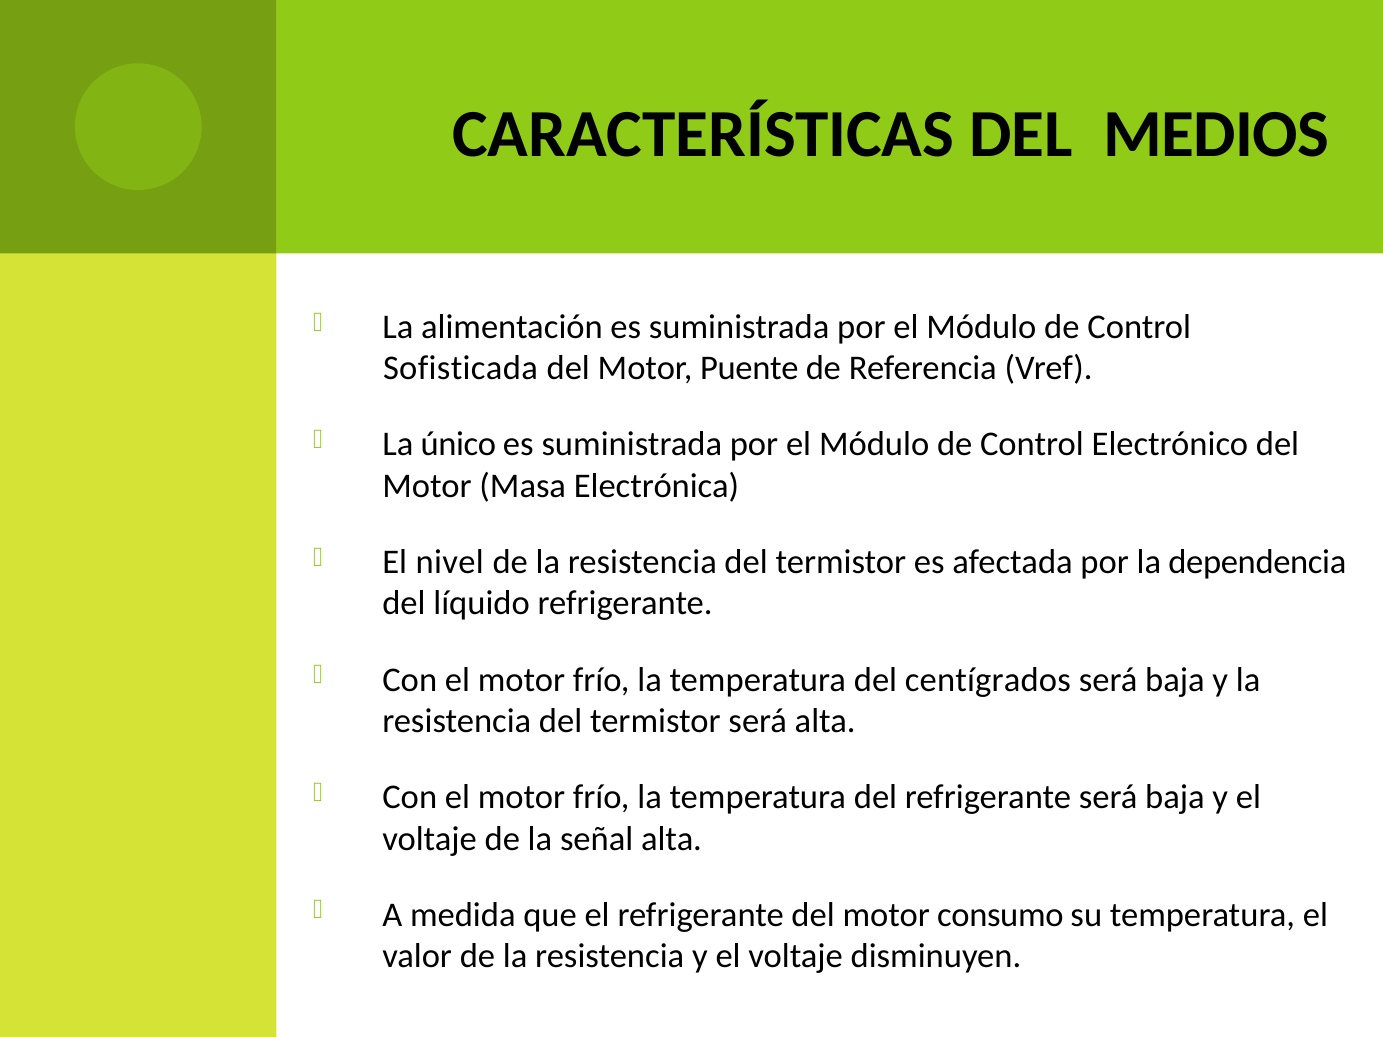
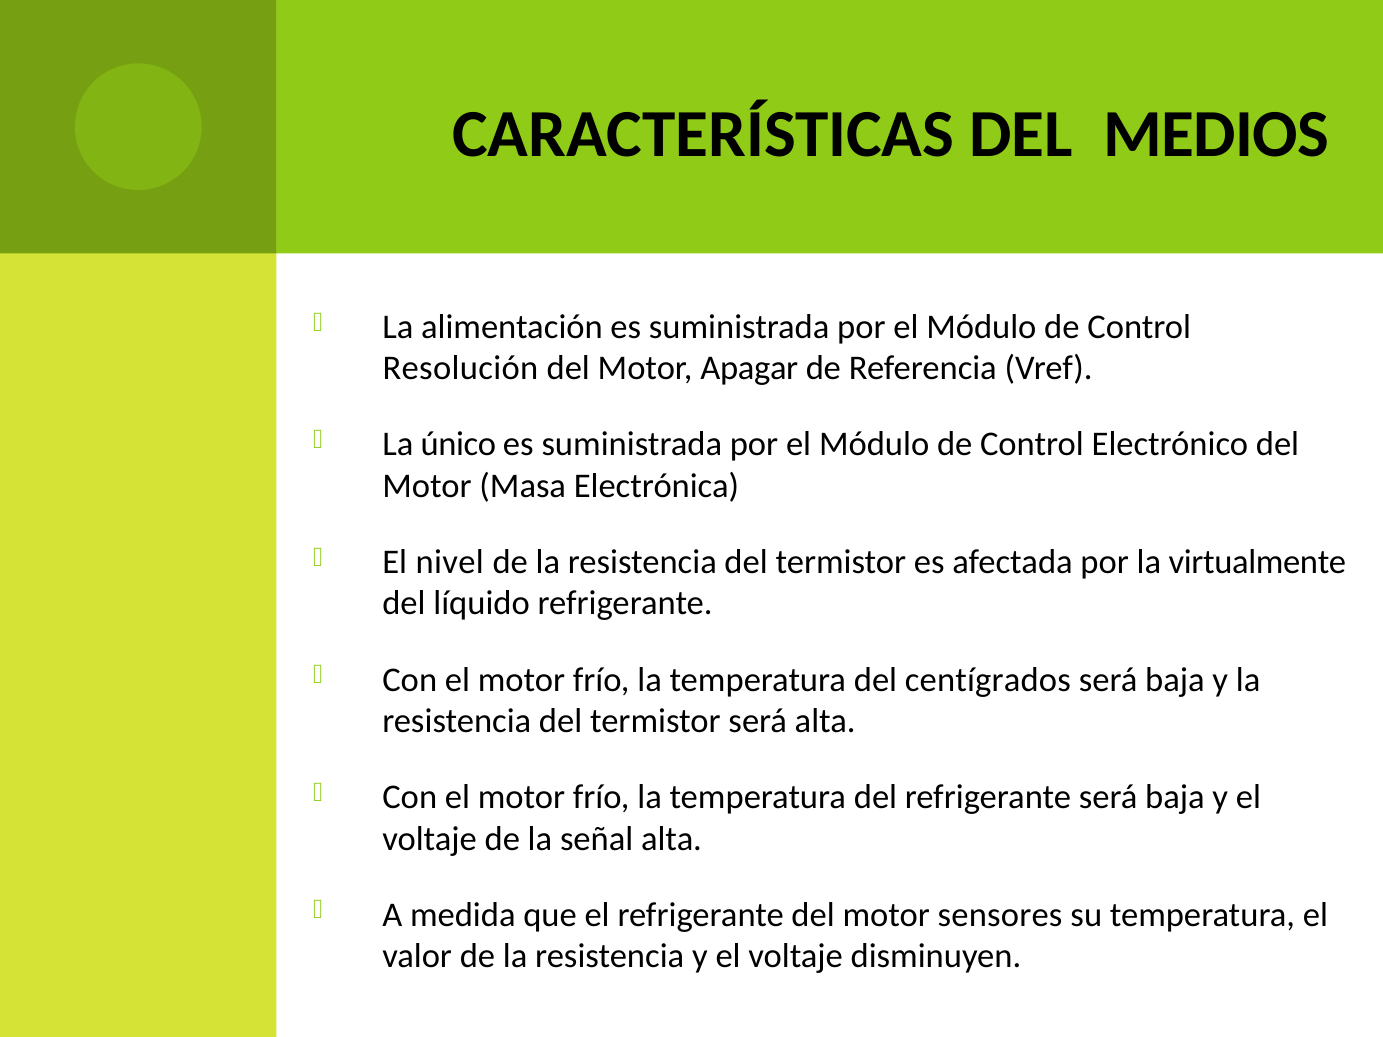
Sofisticada: Sofisticada -> Resolución (460, 369)
Puente: Puente -> Apagar (749, 369)
dependencia: dependencia -> virtualmente (1257, 562)
consumo: consumo -> sensores (1000, 915)
